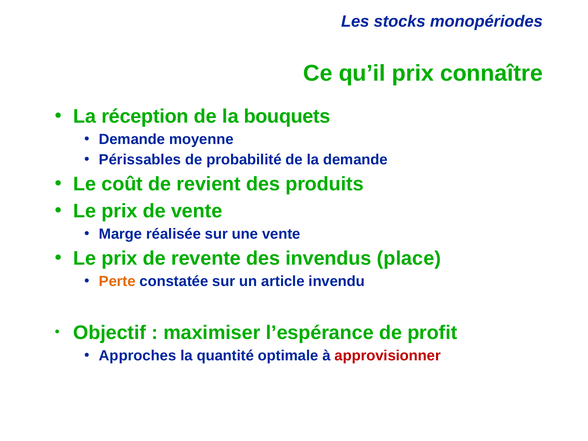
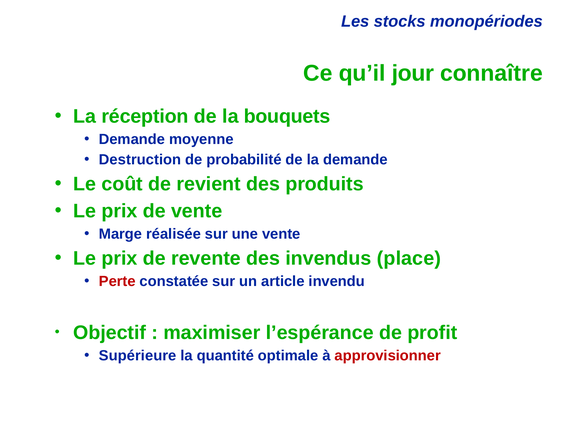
qu’il prix: prix -> jour (413, 73)
Périssables: Périssables -> Destruction (140, 159)
Perte colour: orange -> red (117, 281)
Approches: Approches -> Supérieure (138, 356)
